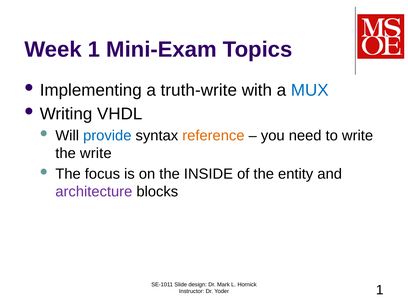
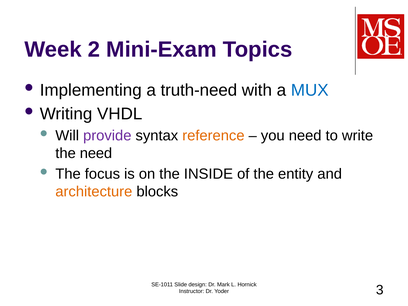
Week 1: 1 -> 2 (94, 49)
truth-write: truth-write -> truth-need (199, 90)
provide colour: blue -> purple (107, 136)
the write: write -> need (96, 153)
architecture colour: purple -> orange (94, 192)
Yoder 1: 1 -> 3 (380, 290)
